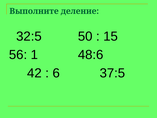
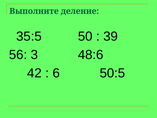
32:5: 32:5 -> 35:5 (29, 36)
15: 15 -> 39 (111, 36)
1: 1 -> 3 (34, 55)
37:5: 37:5 -> 50:5 (112, 73)
